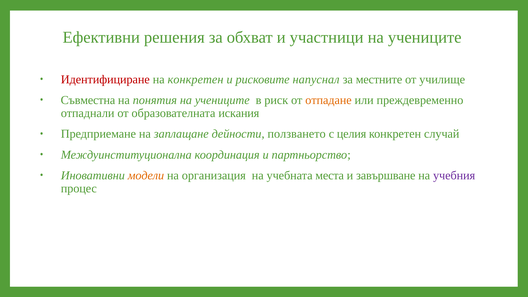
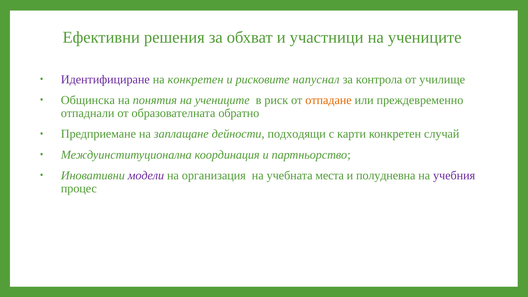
Идентифициране colour: red -> purple (105, 79)
местните: местните -> контрола (379, 79)
Съвместна: Съвместна -> Общинска (88, 100)
искания: искания -> обратно (239, 113)
ползването: ползването -> подходящи (297, 134)
целия: целия -> карти (352, 134)
модели colour: orange -> purple (146, 175)
завършване: завършване -> полудневна (386, 175)
